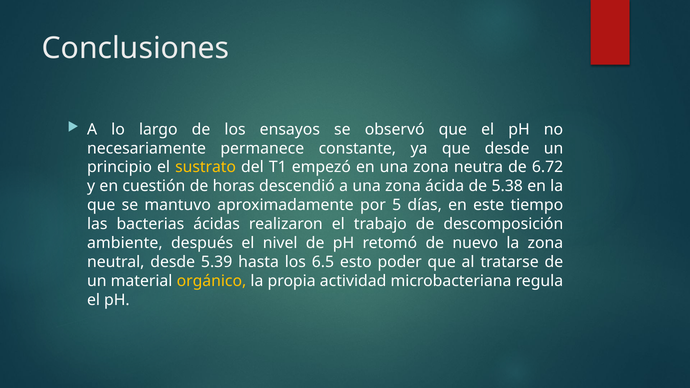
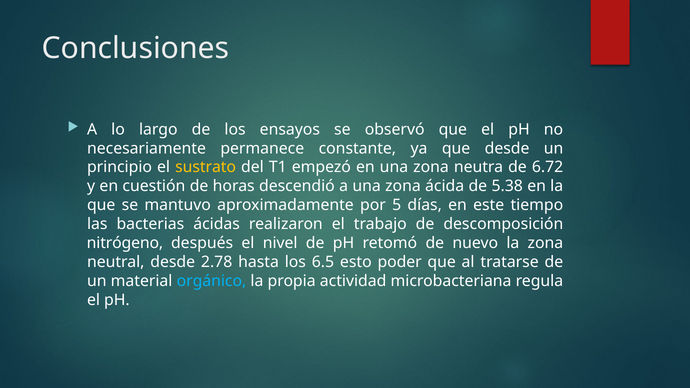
ambiente: ambiente -> nitrógeno (125, 243)
5.39: 5.39 -> 2.78 (217, 262)
orgánico colour: yellow -> light blue (211, 281)
